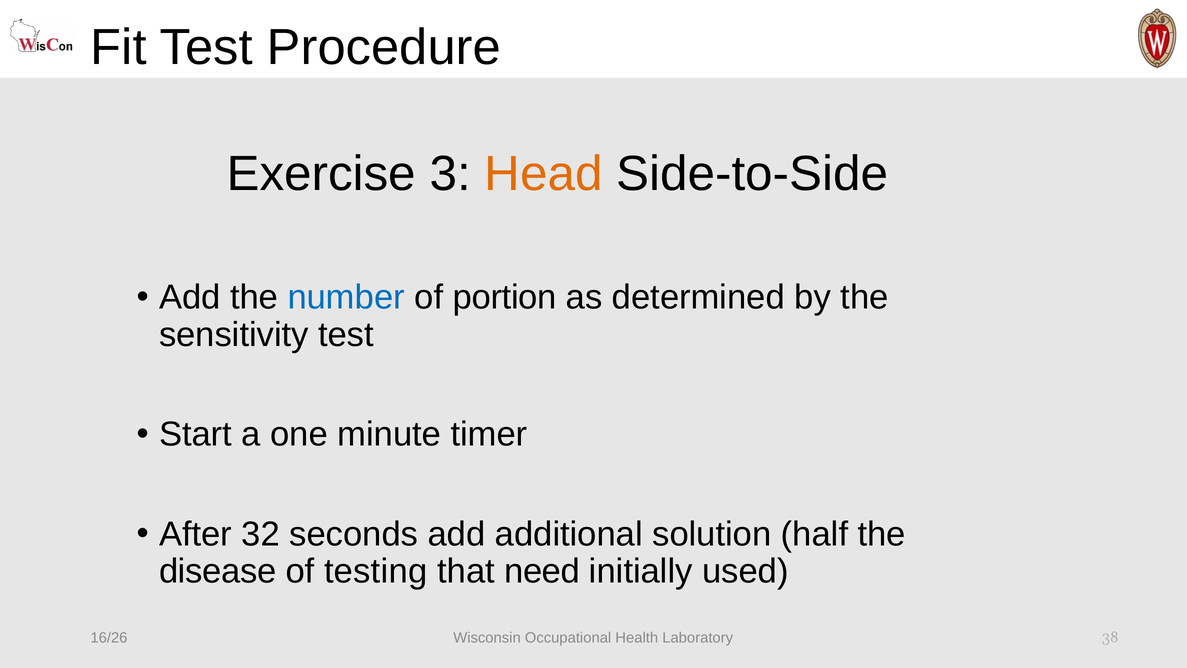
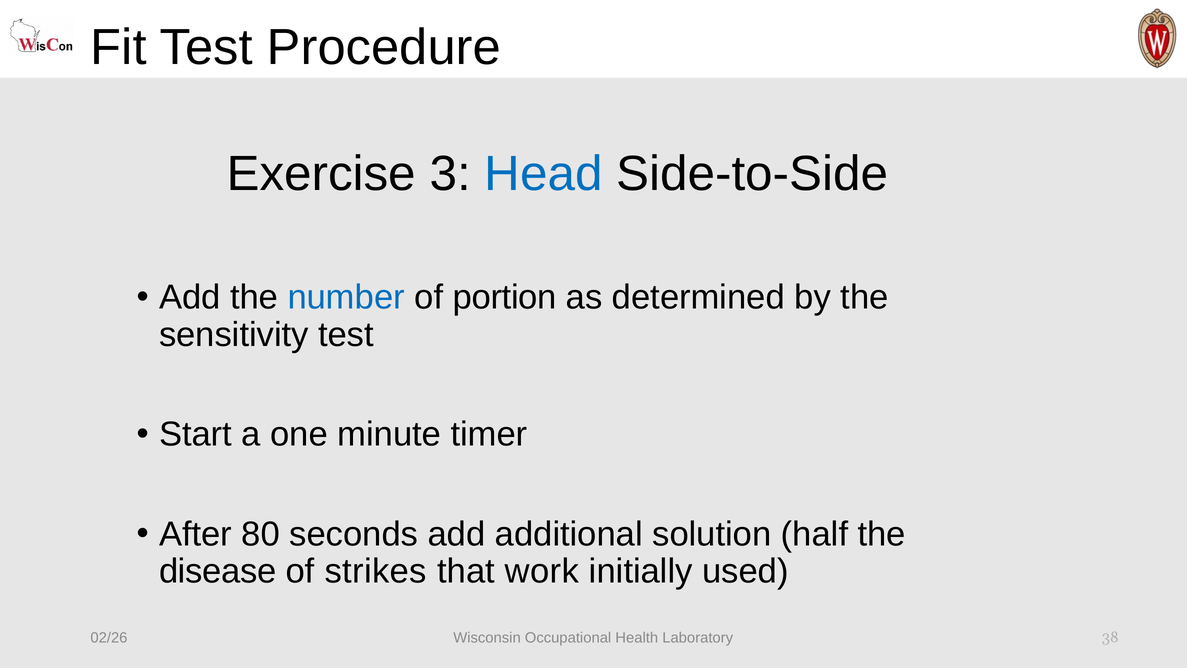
Head colour: orange -> blue (544, 174)
32: 32 -> 80 (261, 534)
testing: testing -> strikes (376, 571)
need: need -> work (542, 571)
16/26: 16/26 -> 02/26 (109, 638)
